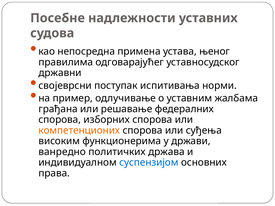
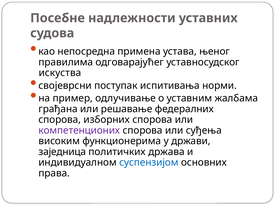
државни: државни -> искуства (60, 73)
компетенционих colour: orange -> purple (79, 131)
ванредно: ванредно -> заједница (62, 152)
